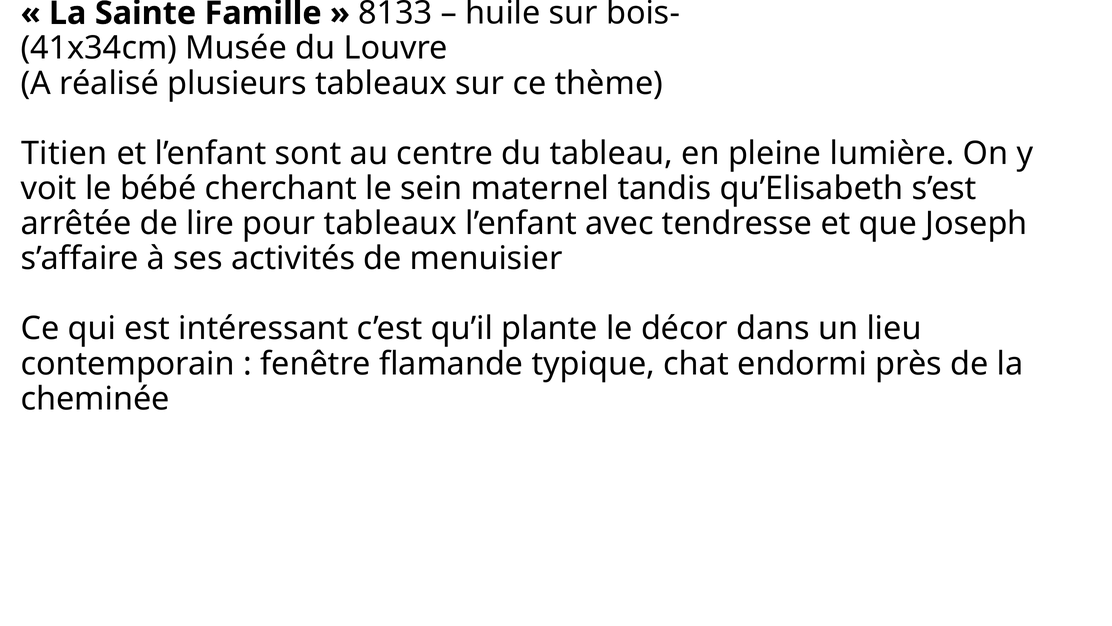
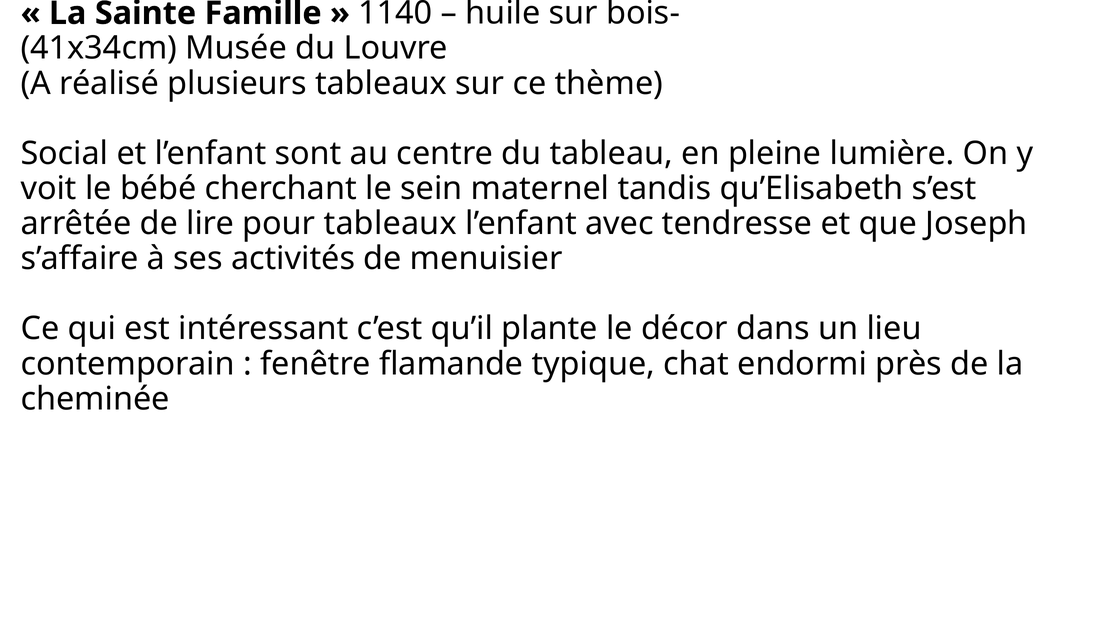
8133: 8133 -> 1140 (395, 13)
Titien: Titien -> Social (64, 153)
